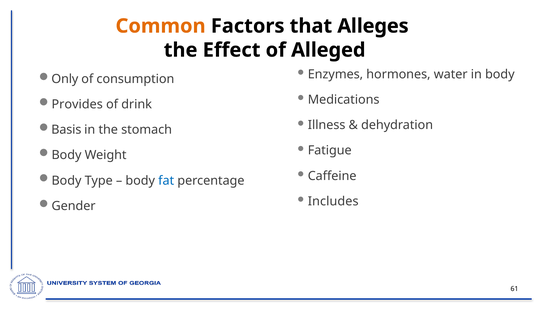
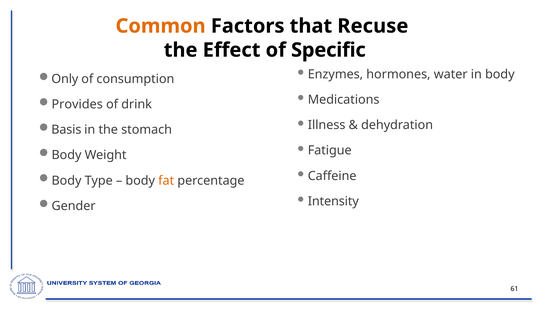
Alleges: Alleges -> Recuse (373, 26)
Alleged: Alleged -> Specific (328, 50)
fat colour: blue -> orange (166, 181)
Includes: Includes -> Intensity (333, 202)
